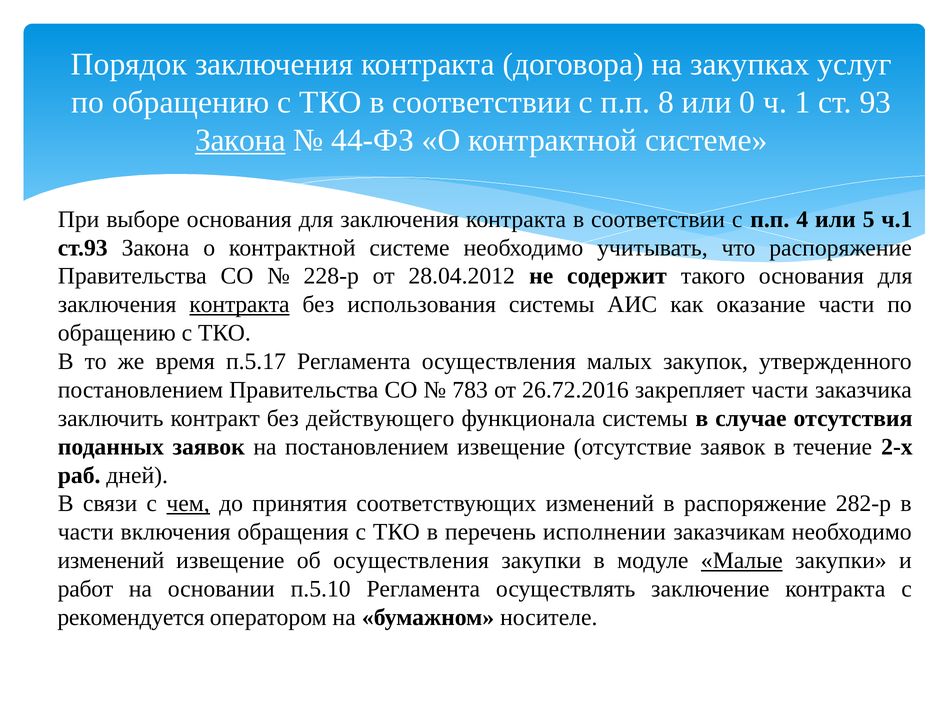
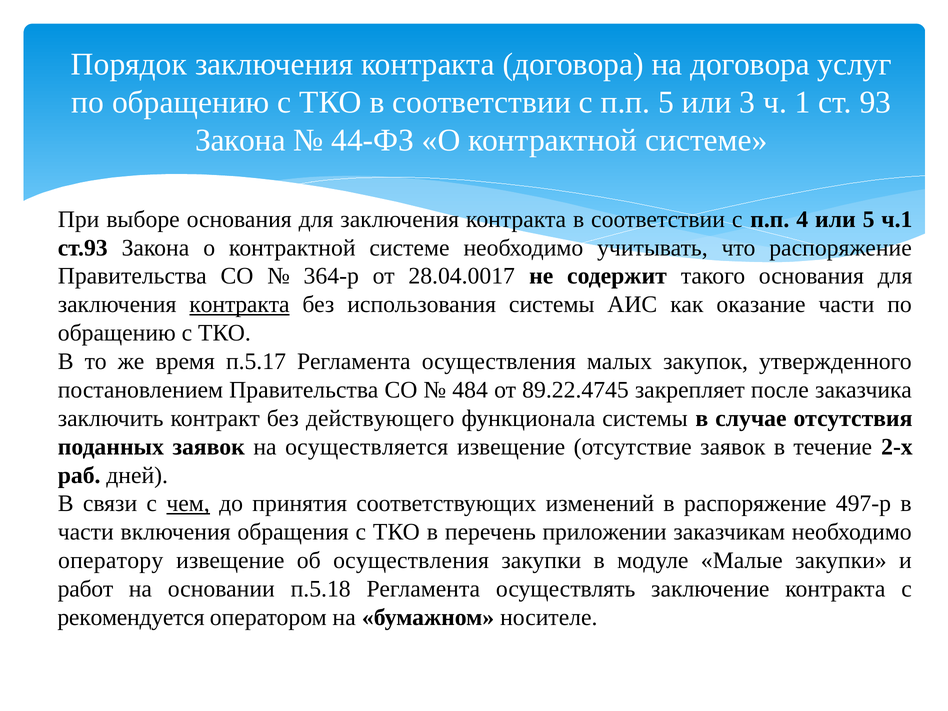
на закупках: закупках -> договора (750, 64)
п.п 8: 8 -> 5 (666, 102)
0: 0 -> 3 (747, 102)
Закона underline: present -> none (240, 140)
228-р: 228-р -> 364-р (331, 276)
28.04.2012: 28.04.2012 -> 28.04.0017 (462, 276)
783: 783 -> 484 (470, 390)
26.72.2016: 26.72.2016 -> 89.22.4745 (576, 390)
закрепляет части: части -> после (780, 390)
на постановлением: постановлением -> осуществляется (367, 447)
282-р: 282-р -> 497-р (863, 504)
исполнении: исполнении -> приложении (605, 532)
изменений: изменений -> оператору (111, 561)
Малые underline: present -> none (742, 561)
п.5.10: п.5.10 -> п.5.18 (321, 589)
